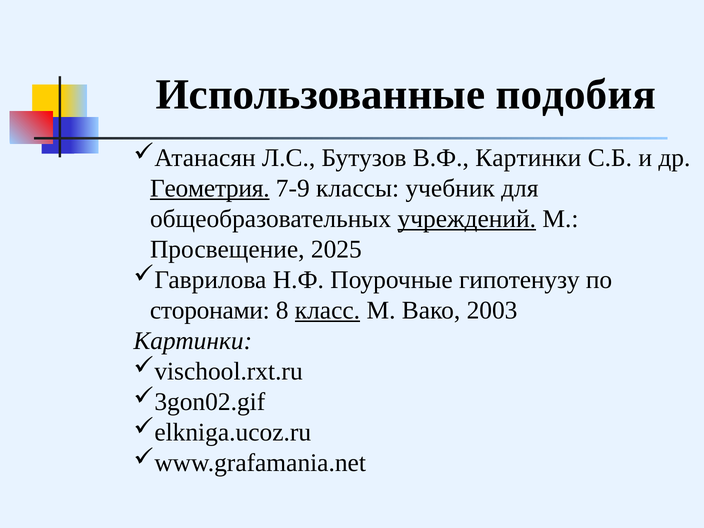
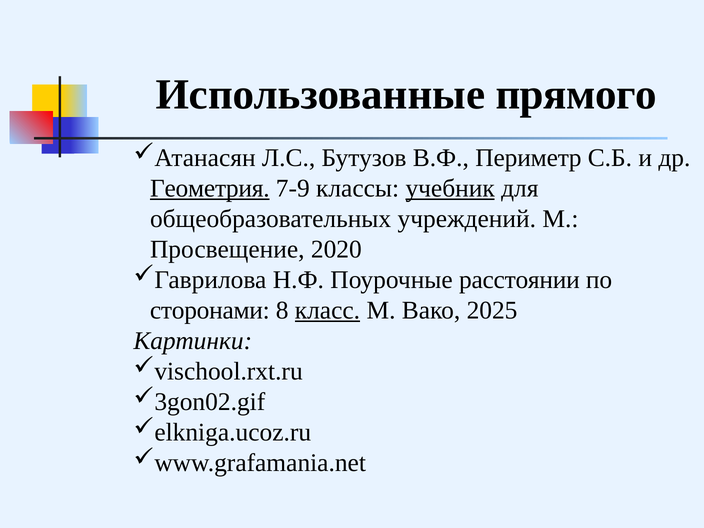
подобия: подобия -> прямого (576, 95)
В.Ф Картинки: Картинки -> Периметр (528, 158)
учебник underline: none -> present (450, 188)
учреждений underline: present -> none (467, 219)
2025: 2025 -> 2020 (336, 249)
гипотенузу: гипотенузу -> расстоянии (519, 280)
2003: 2003 -> 2025 (492, 310)
